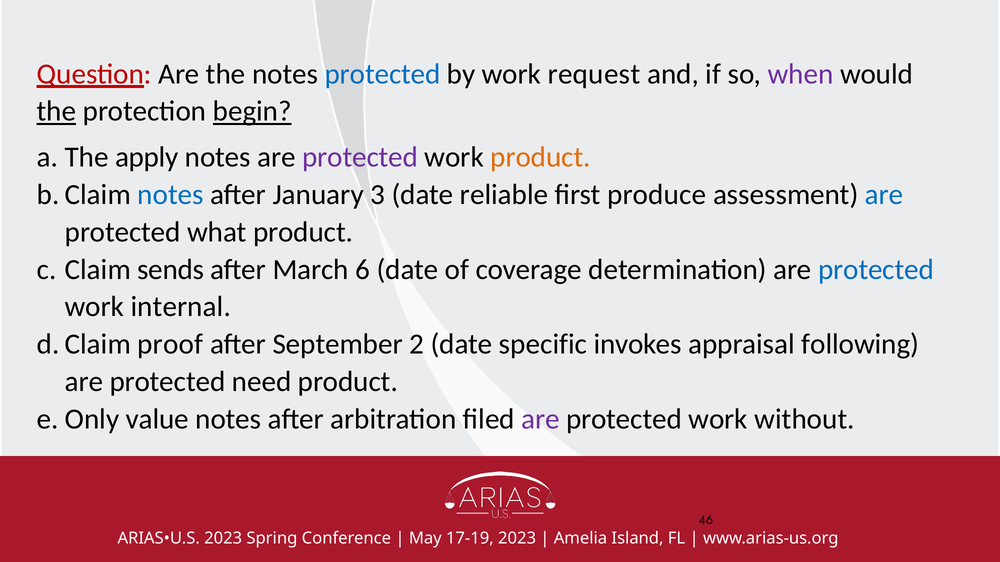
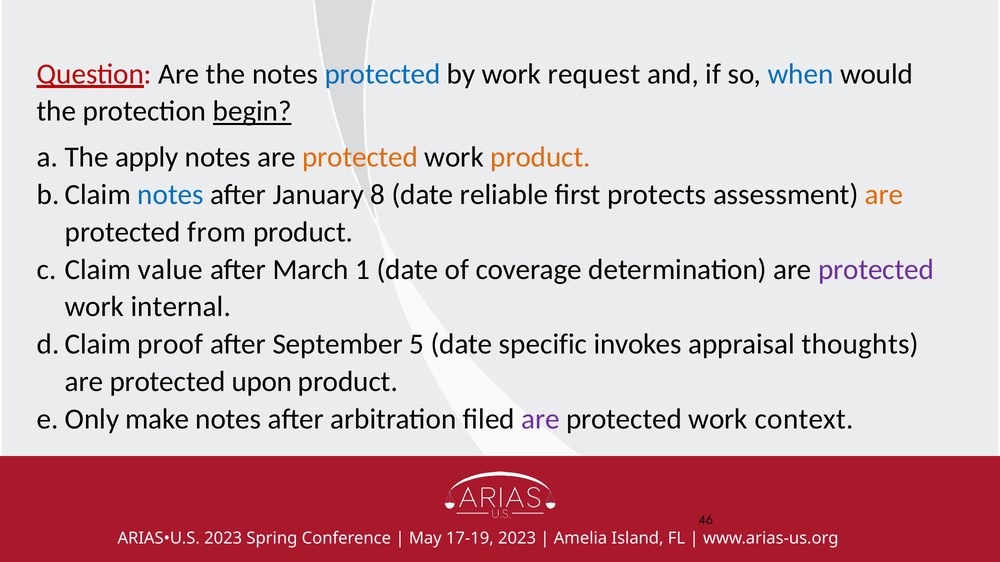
when colour: purple -> blue (801, 74)
the underline: present -> none (56, 111)
protected colour: purple -> orange (360, 157)
3: 3 -> 8 (378, 195)
produce: produce -> protects (657, 195)
are colour: blue -> orange (884, 195)
what: what -> from (217, 232)
sends: sends -> value (170, 270)
6: 6 -> 1 (363, 270)
protected colour: blue -> purple (876, 270)
2: 2 -> 5 (417, 345)
following: following -> thoughts (860, 345)
need: need -> upon (262, 382)
value: value -> make (157, 420)
without: without -> context (804, 420)
